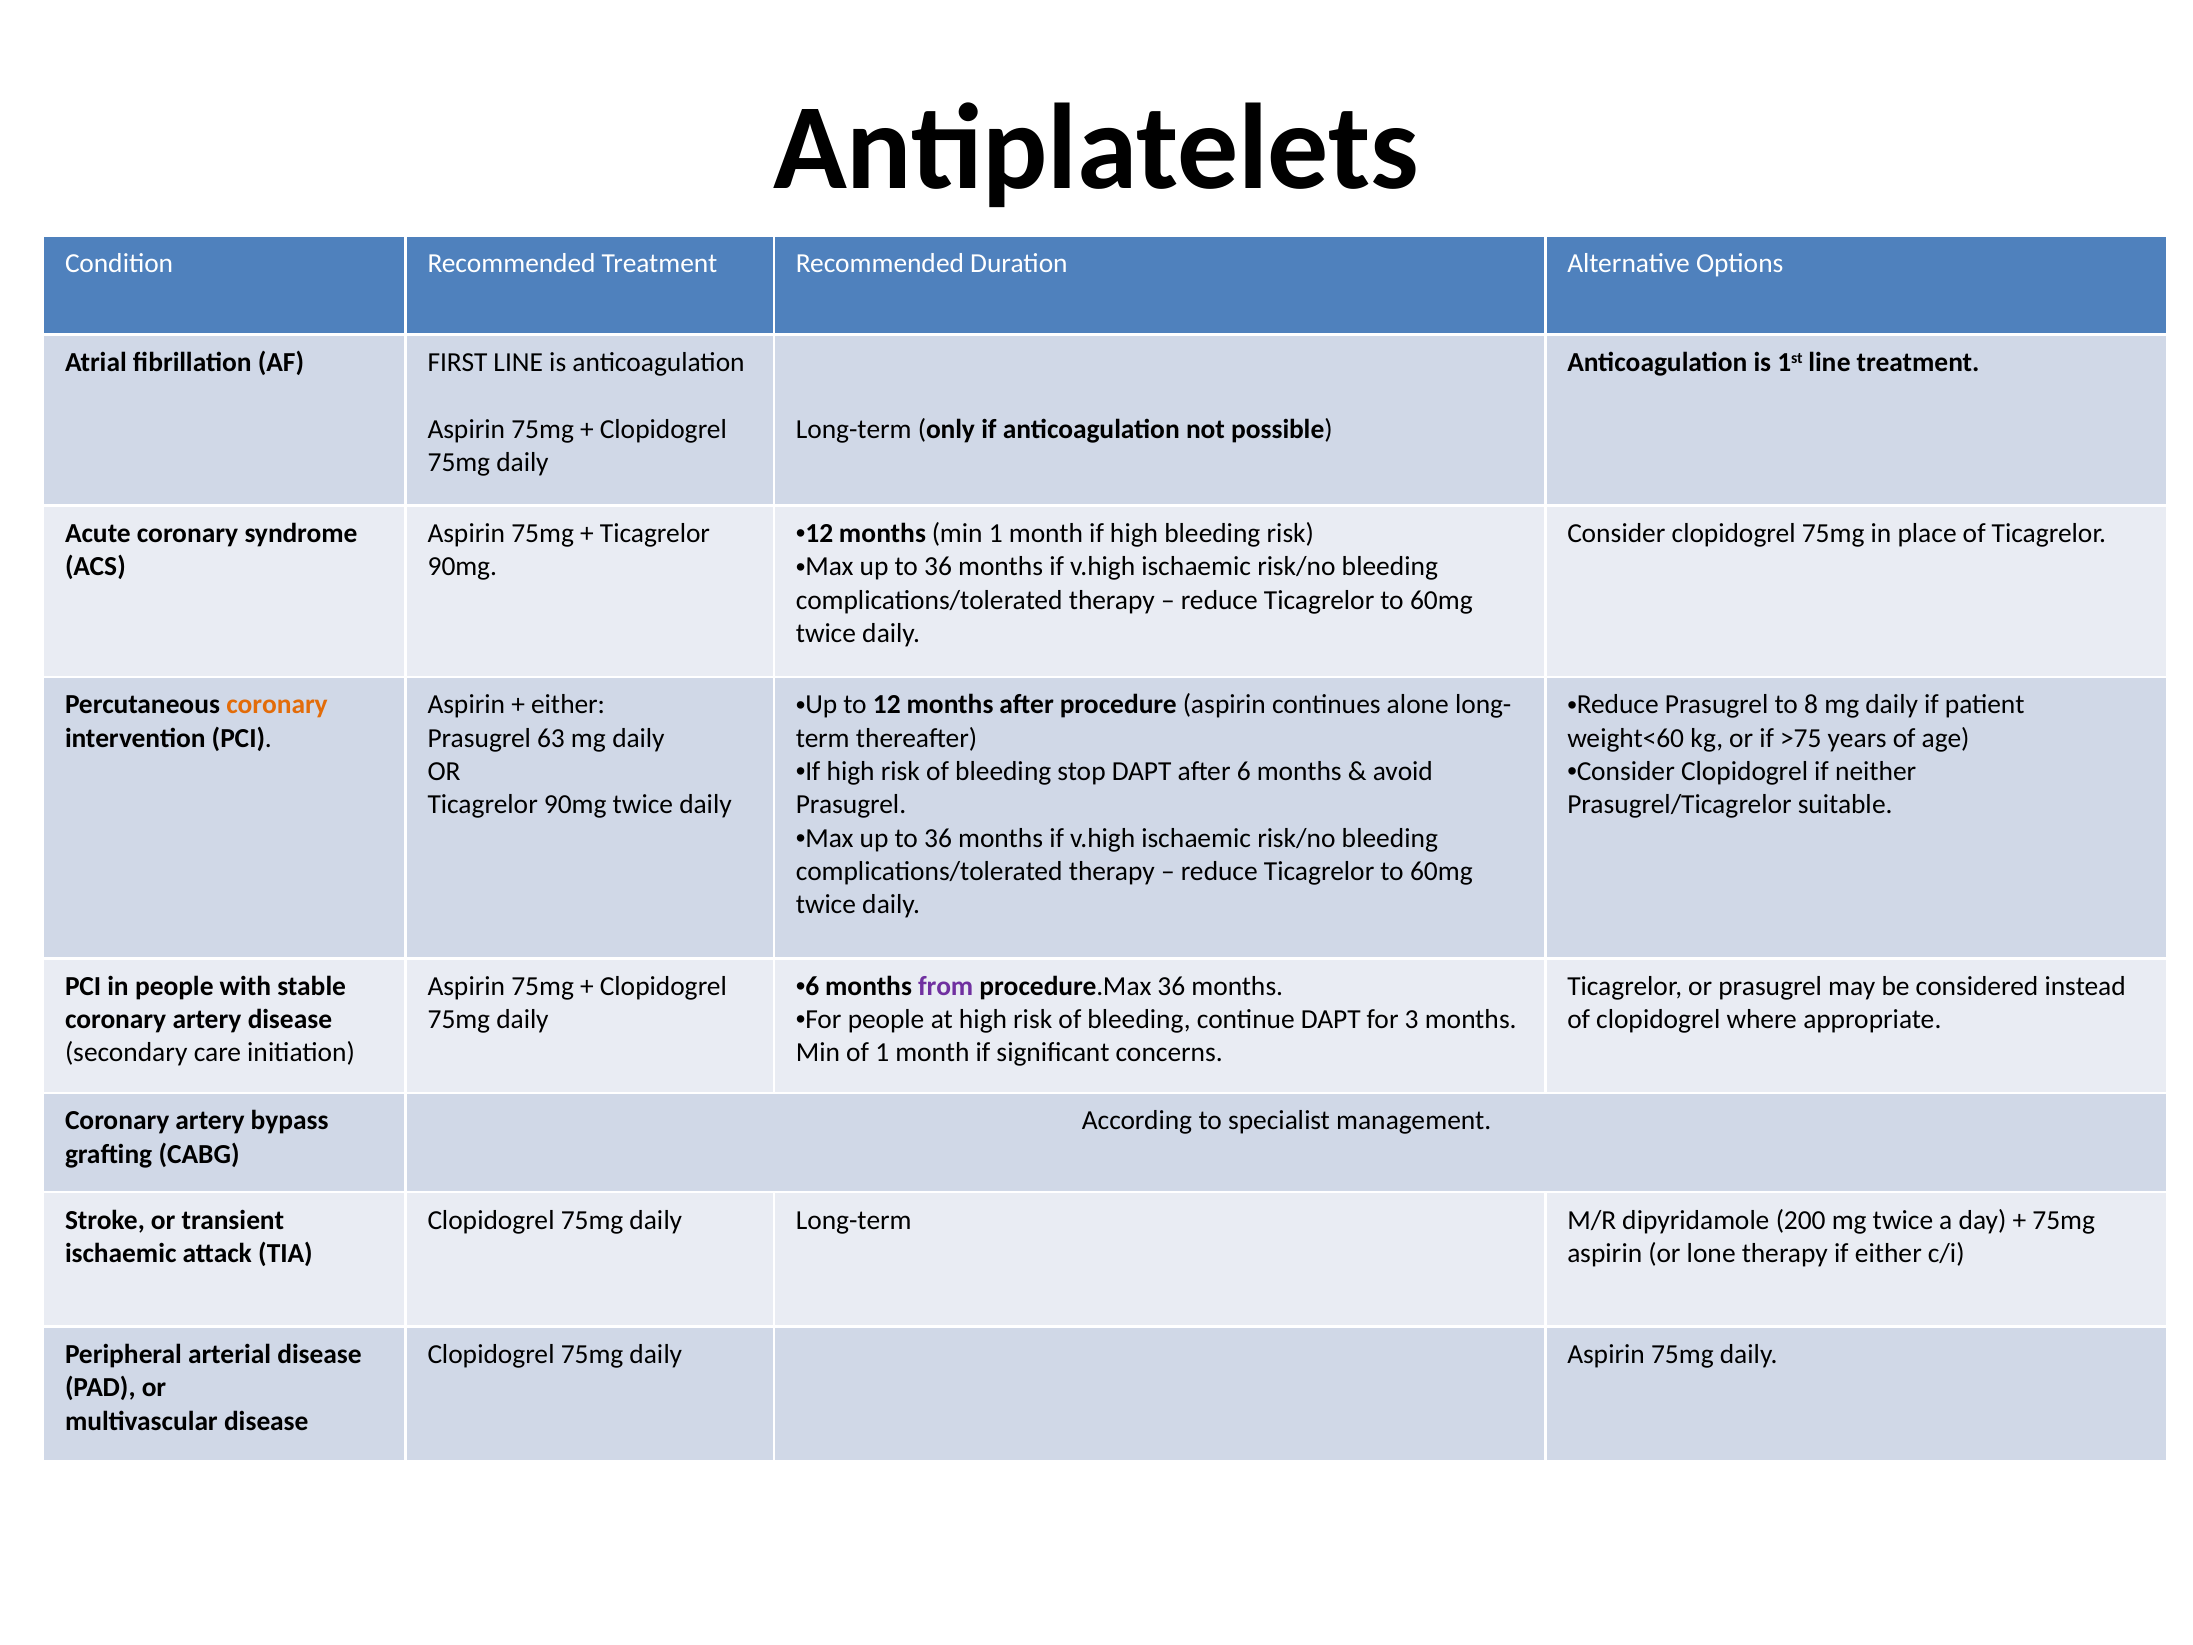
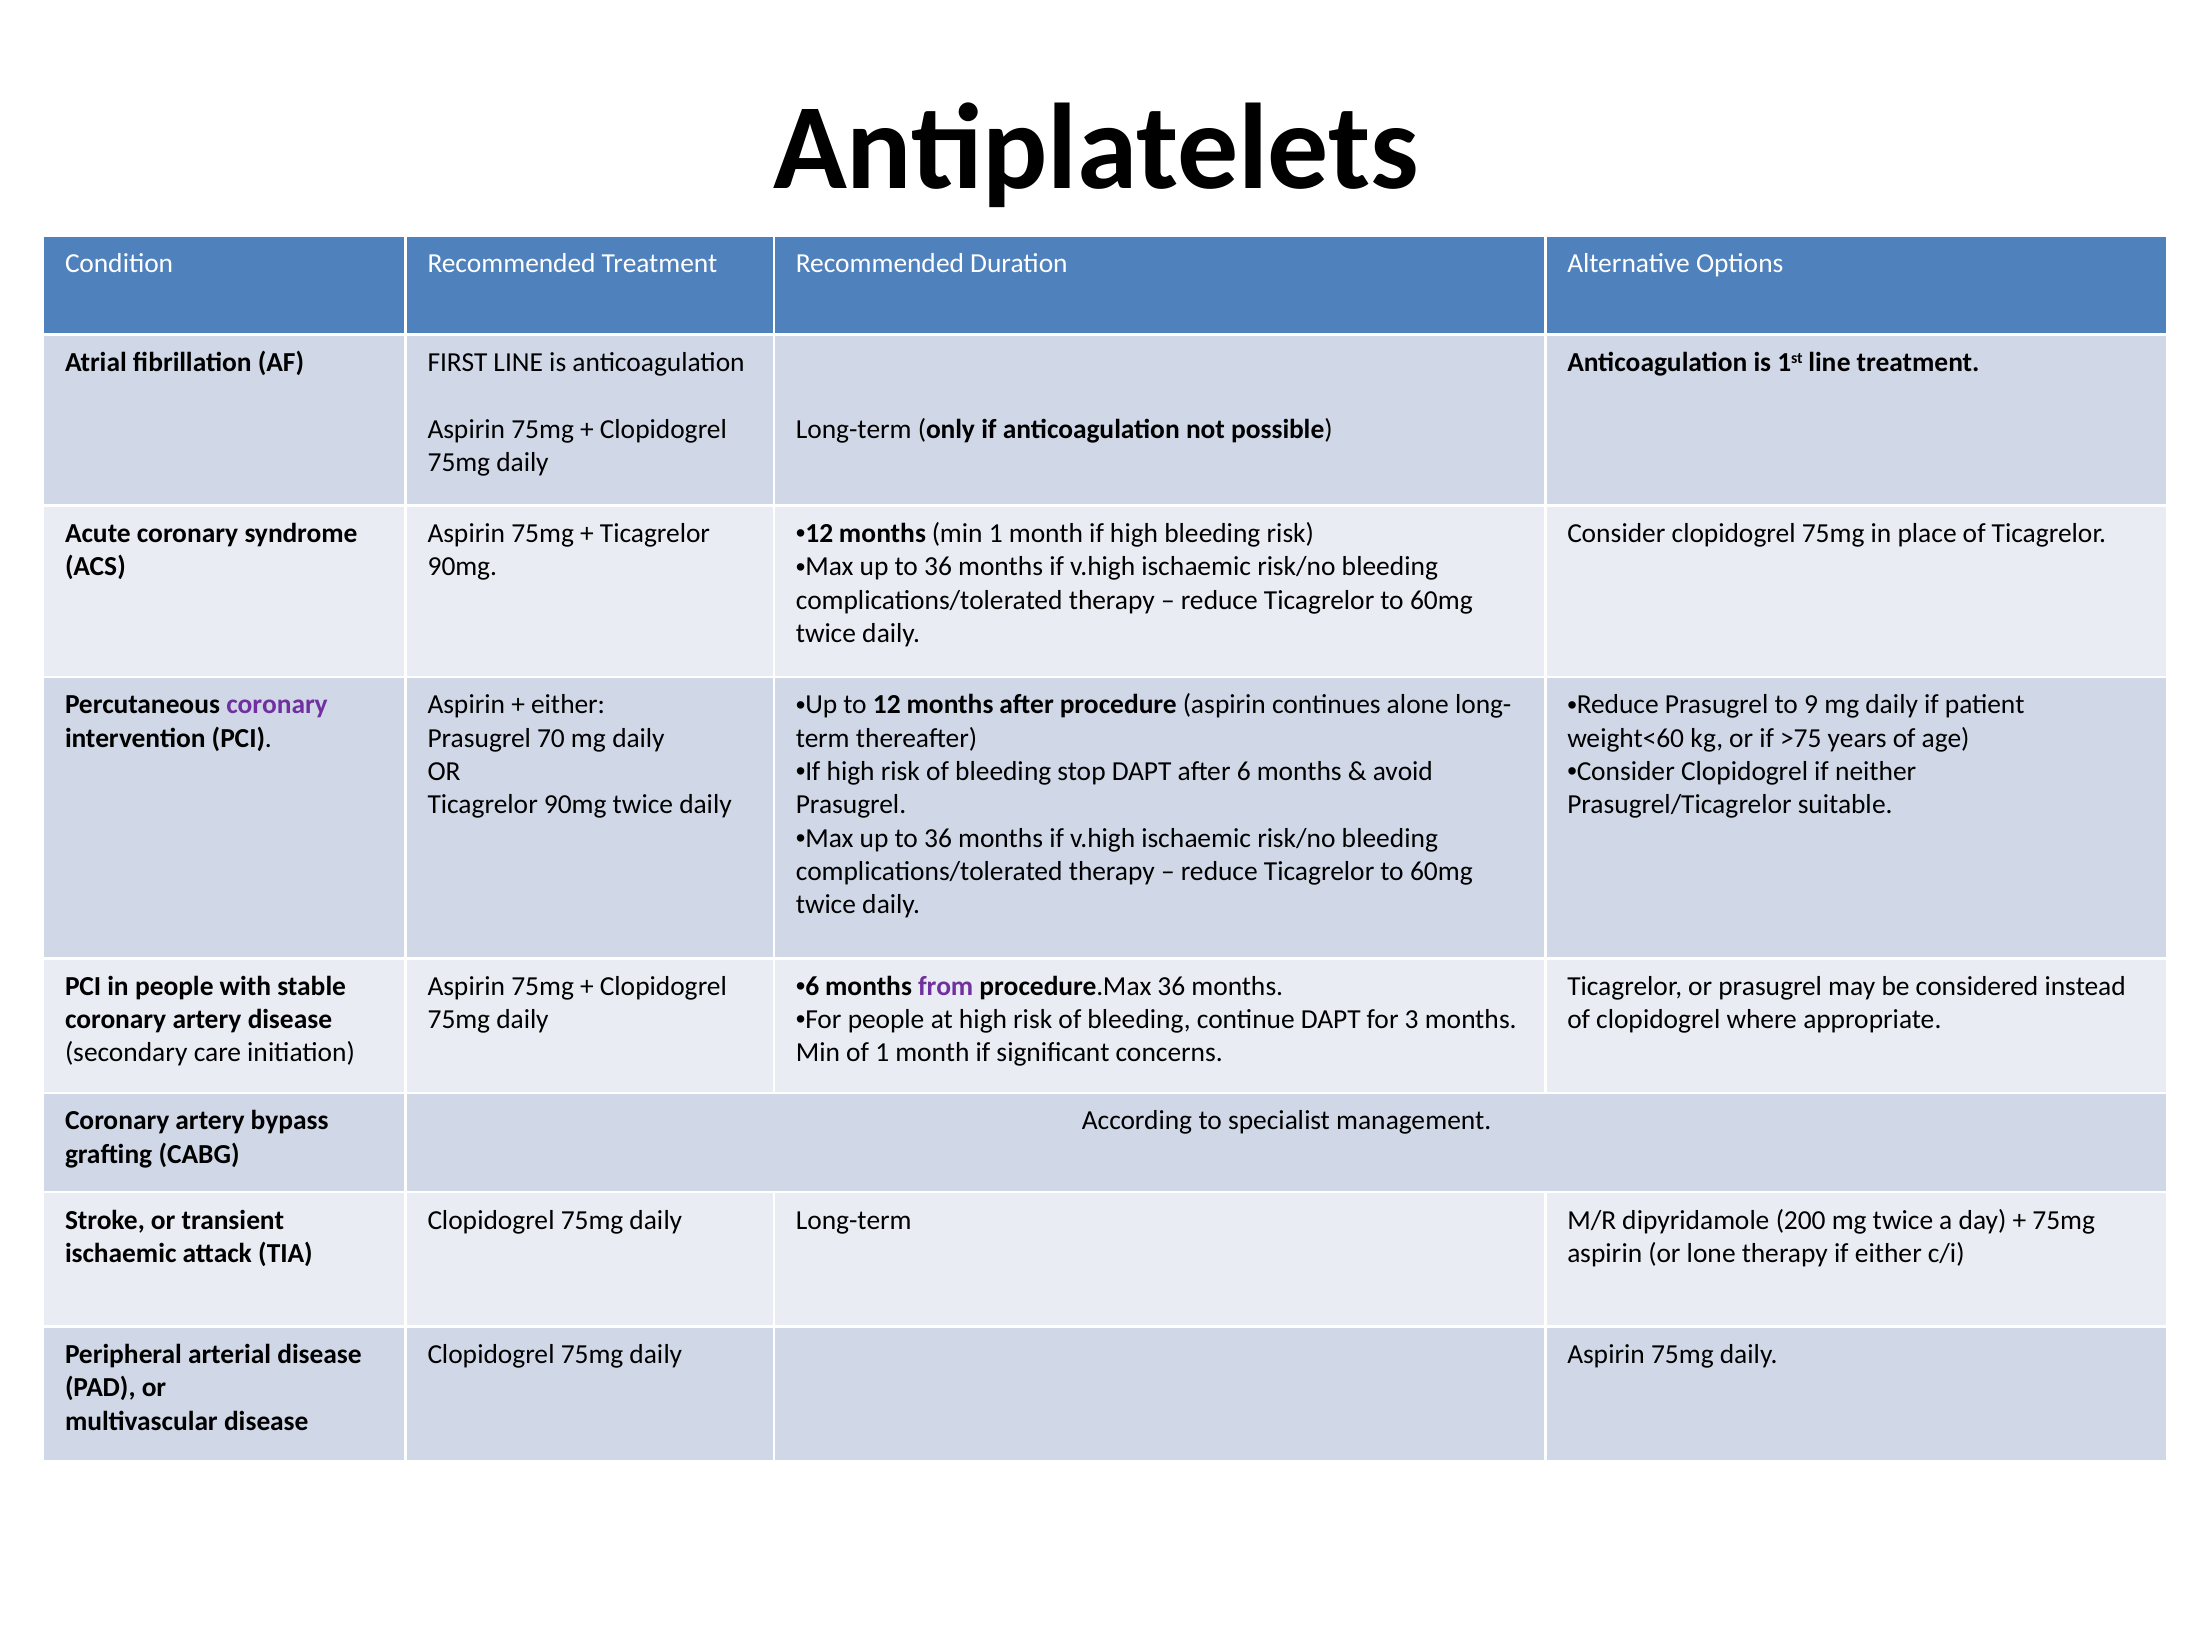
8: 8 -> 9 (1811, 705)
coronary colour: orange -> purple (277, 705)
63: 63 -> 70 (551, 738)
